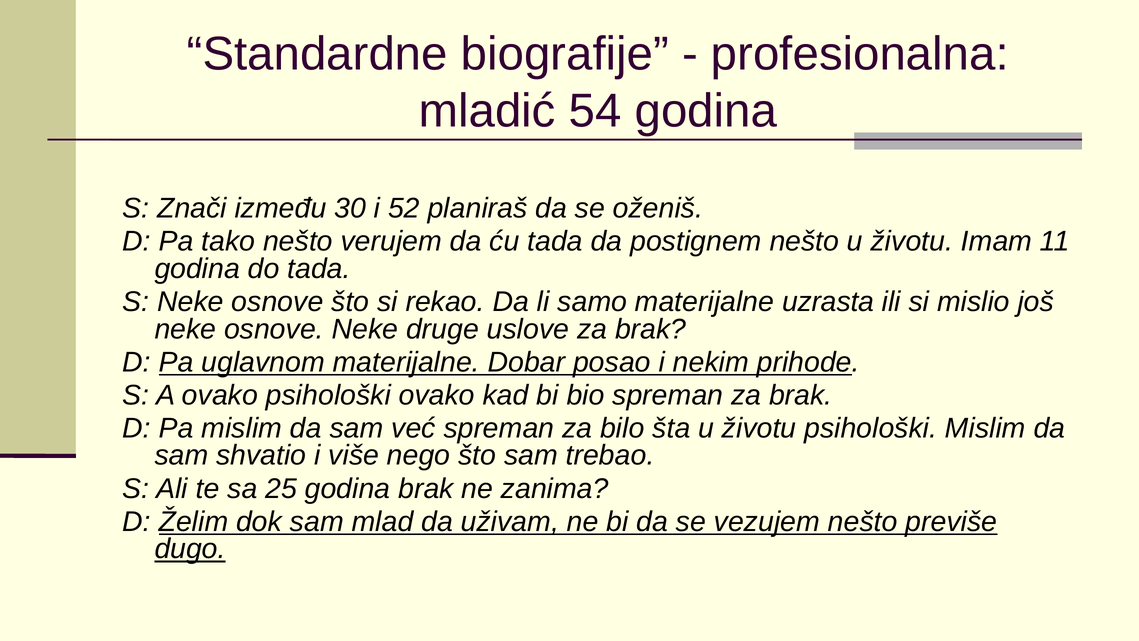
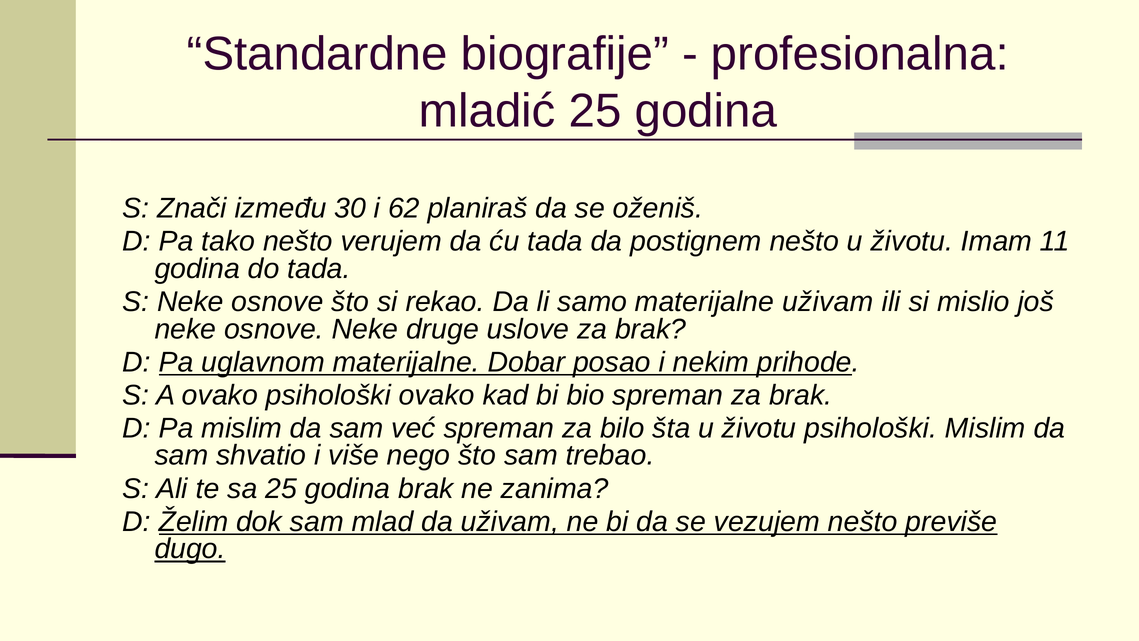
mladić 54: 54 -> 25 (595, 111)
52: 52 -> 62 (404, 208)
materijalne uzrasta: uzrasta -> uživam (828, 302)
